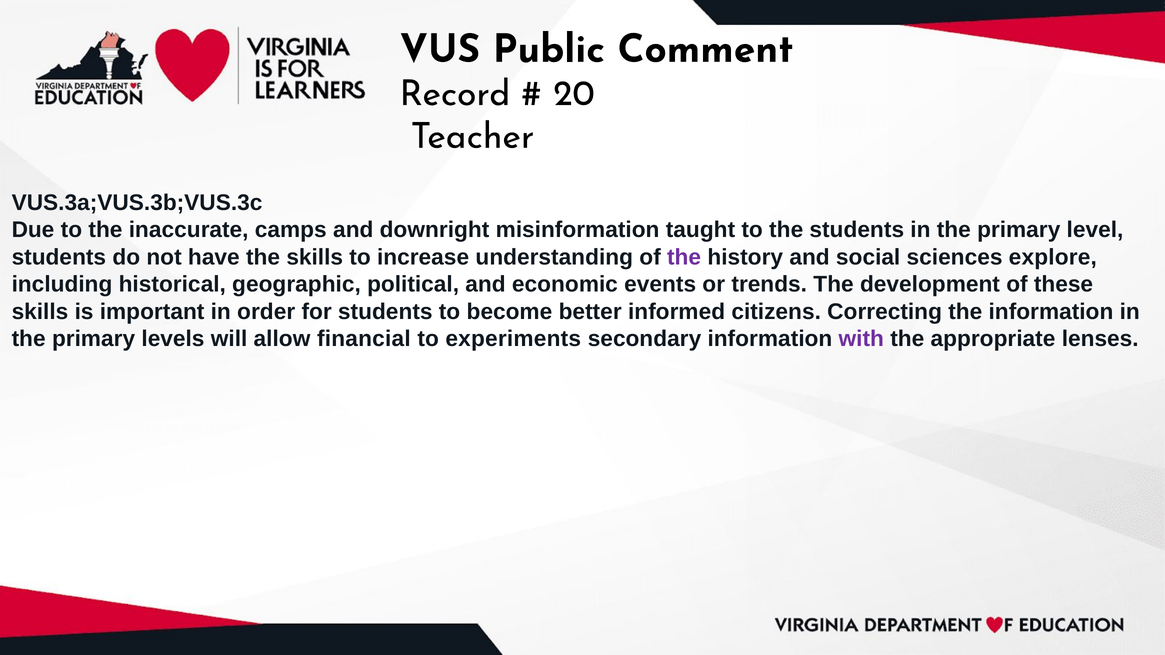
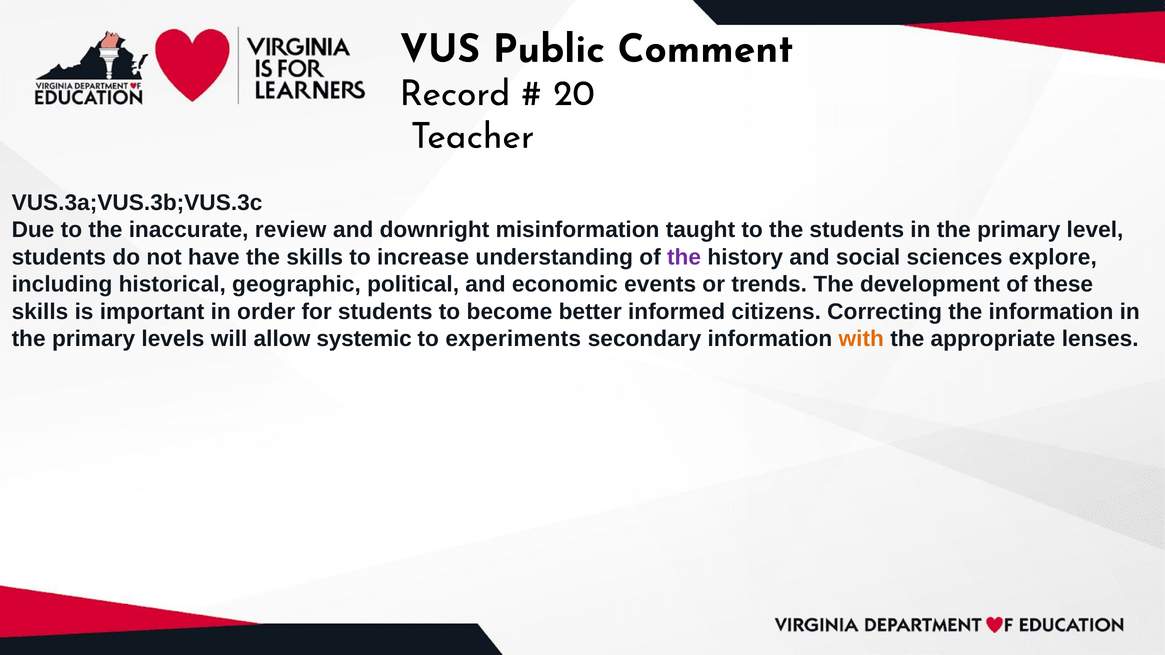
camps: camps -> review (291, 230)
financial: financial -> systemic (364, 339)
with colour: purple -> orange (861, 339)
